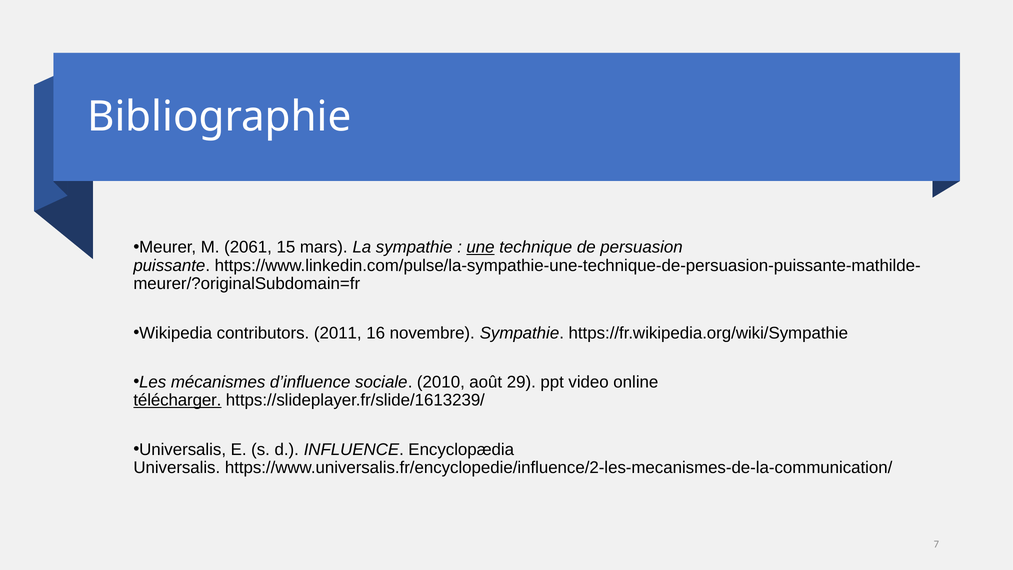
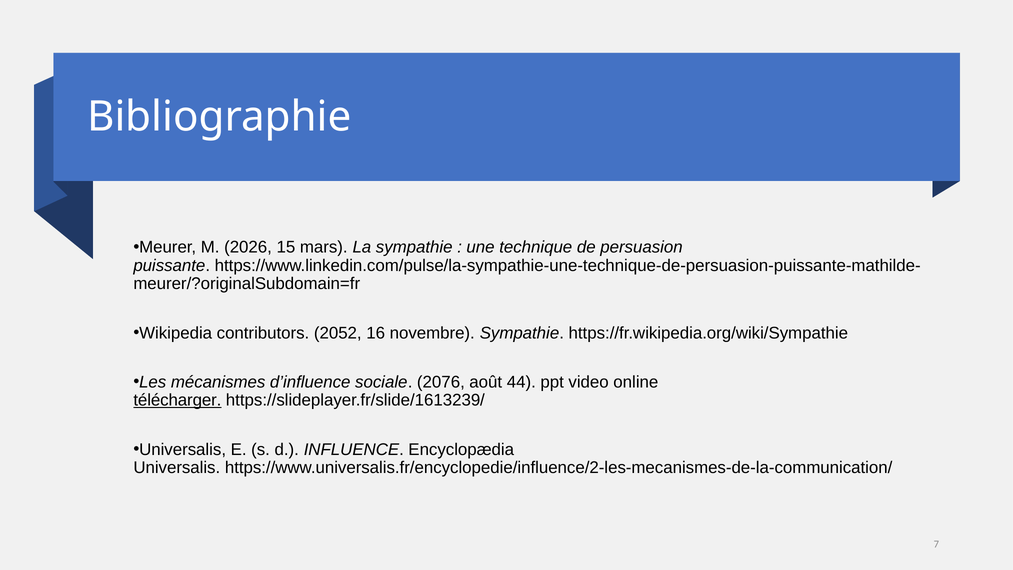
2061: 2061 -> 2026 (248, 247)
une underline: present -> none (481, 247)
2011: 2011 -> 2052 (338, 333)
2010: 2010 -> 2076 (441, 382)
29: 29 -> 44 (521, 382)
